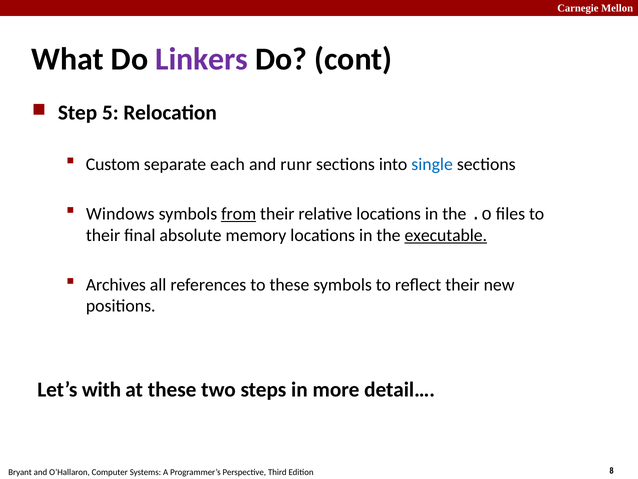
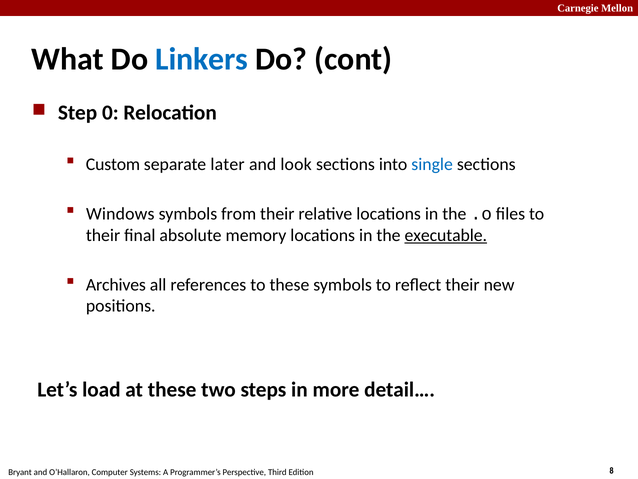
Linkers colour: purple -> blue (202, 59)
5: 5 -> 0 (110, 112)
each: each -> later (228, 164)
runr: runr -> look (296, 164)
from underline: present -> none (239, 214)
with: with -> load (101, 389)
